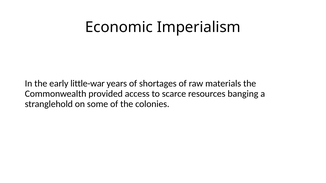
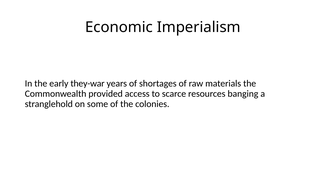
little-war: little-war -> they-war (88, 84)
